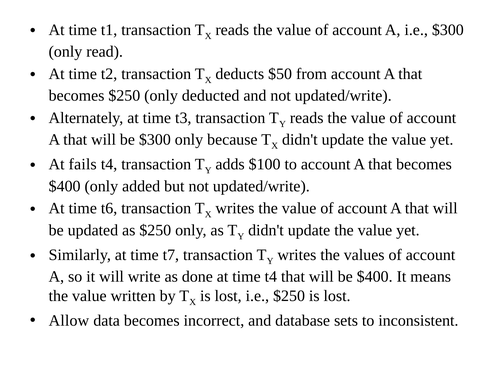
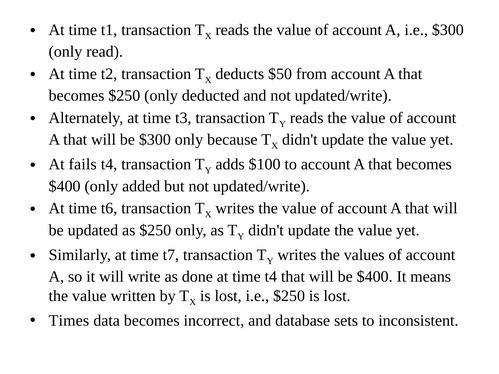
Allow: Allow -> Times (69, 321)
